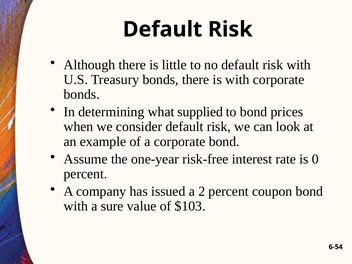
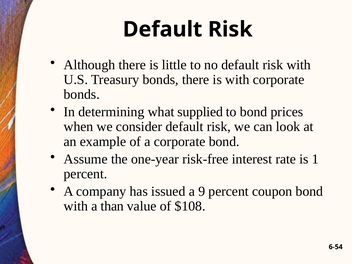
0: 0 -> 1 (315, 159)
2: 2 -> 9 (202, 191)
sure: sure -> than (112, 206)
$103: $103 -> $108 (190, 206)
